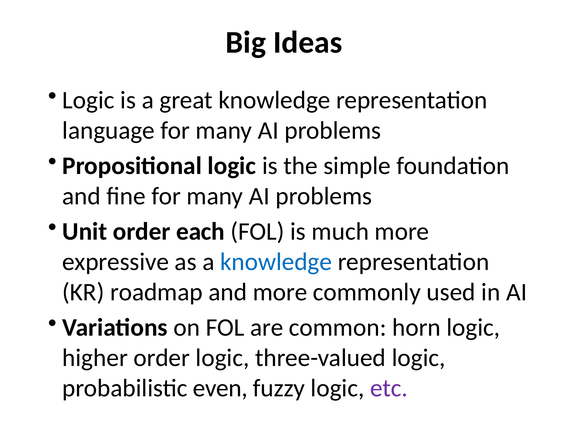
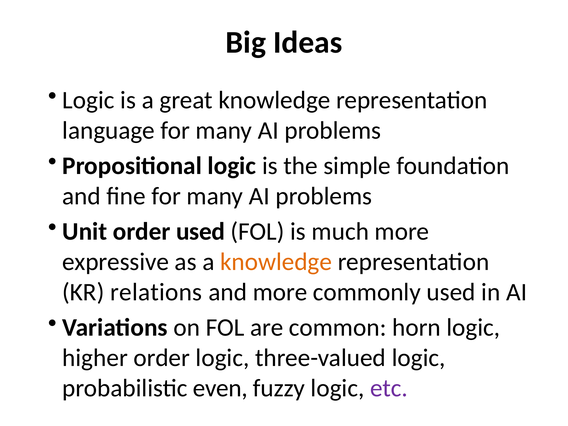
order each: each -> used (201, 232)
knowledge colour: blue -> orange (276, 262)
roadmap: roadmap -> relations (156, 292)
